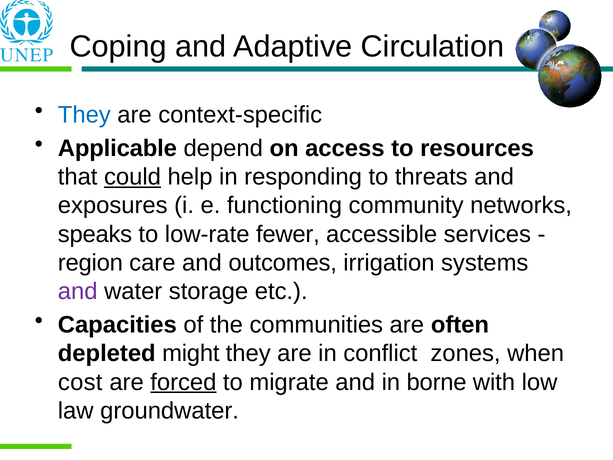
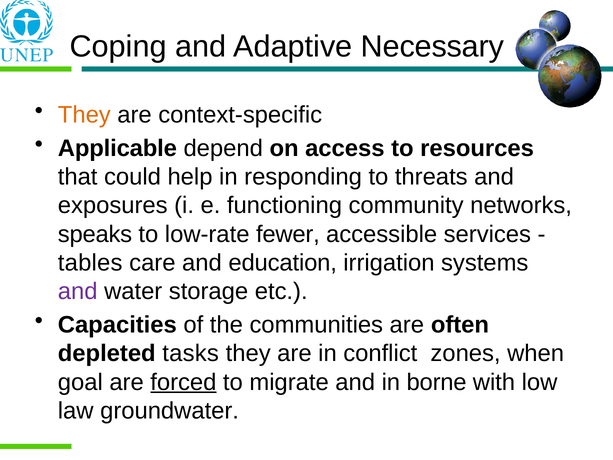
Circulation: Circulation -> Necessary (433, 46)
They colour: blue -> orange (84, 115)
could underline: present -> none (133, 177)
region: region -> tables (90, 263)
outcomes: outcomes -> education (283, 263)
might: might -> tasks (191, 353)
cost: cost -> goal (80, 382)
